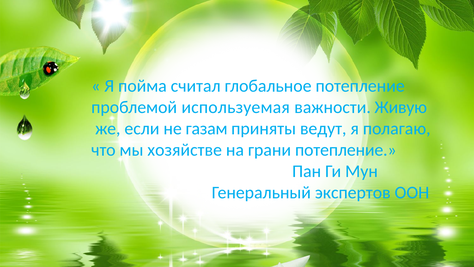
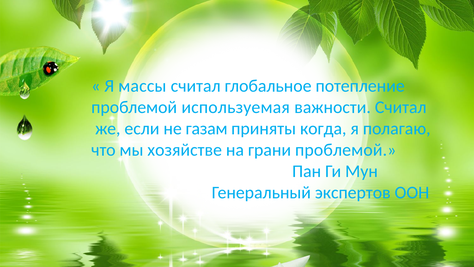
пойма: пойма -> массы (142, 86)
важности Живую: Живую -> Считал (401, 107)
ведут: ведут -> когда (323, 128)
грани потепление: потепление -> проблемой (346, 150)
